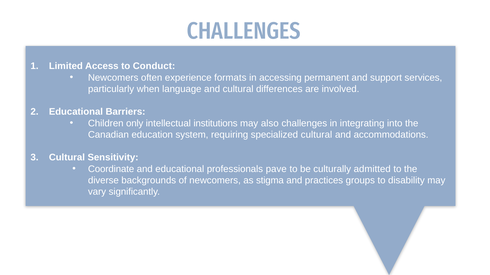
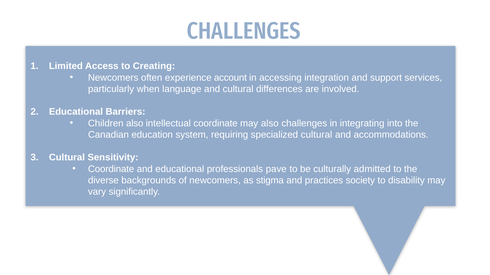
Conduct: Conduct -> Creating (154, 66)
formats: formats -> account (230, 78)
permanent: permanent -> integration (327, 78)
Children only: only -> also (135, 124)
intellectual institutions: institutions -> coordinate (216, 124)
groups: groups -> society (360, 181)
